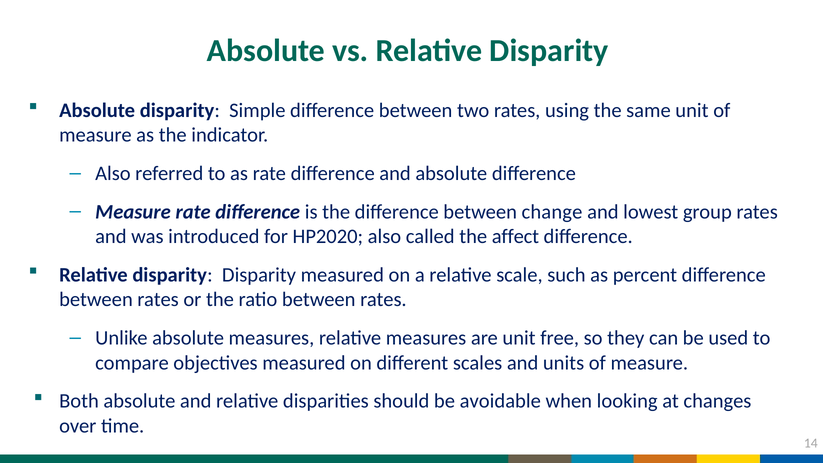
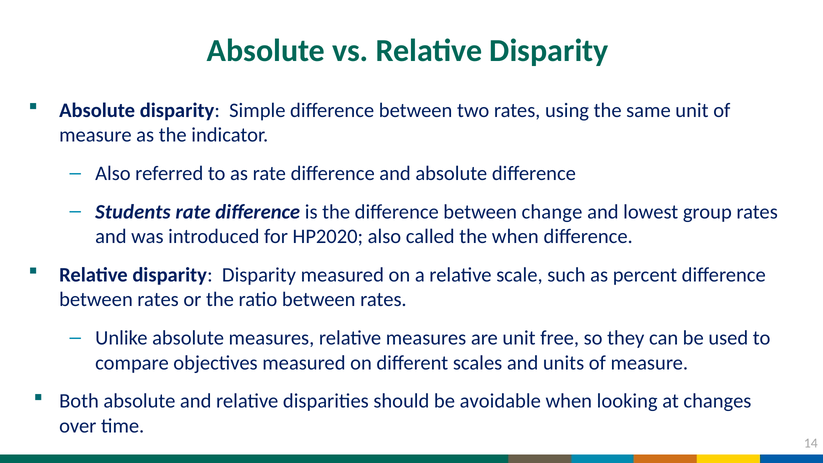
Measure: Measure -> Students (133, 212)
the affect: affect -> when (515, 236)
